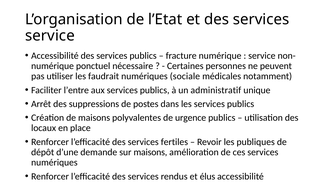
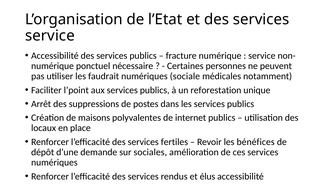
l’entre: l’entre -> l’point (76, 90)
administratif: administratif -> reforestation (216, 90)
urgence: urgence -> internet (191, 117)
publiques: publiques -> bénéfices (256, 141)
sur maisons: maisons -> sociales (150, 152)
